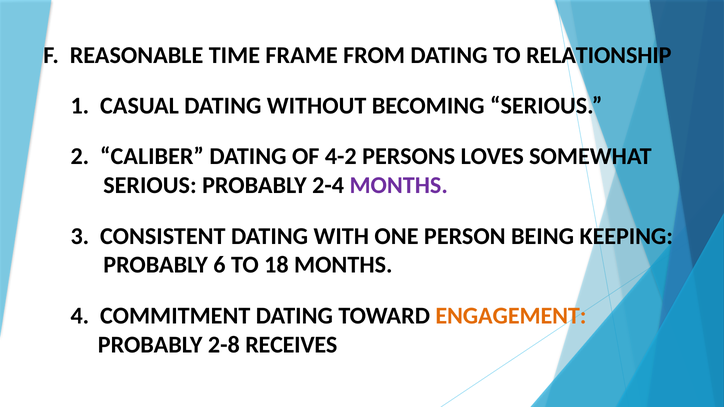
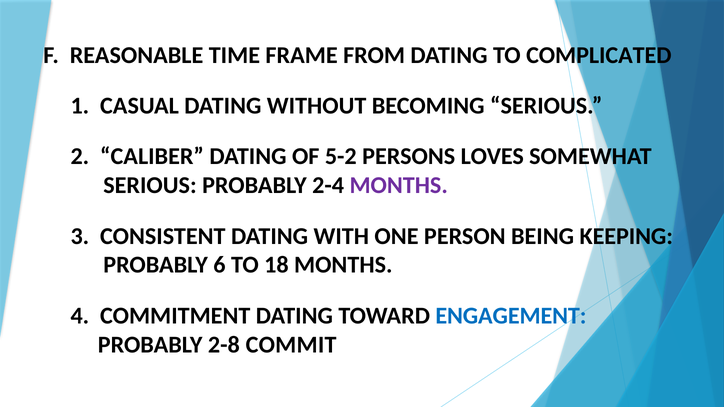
RELATIONSHIP: RELATIONSHIP -> COMPLICATED (599, 55)
4-2: 4-2 -> 5-2 (341, 157)
ENGAGEMENT colour: orange -> blue (511, 316)
RECEIVES: RECEIVES -> COMMIT (291, 345)
